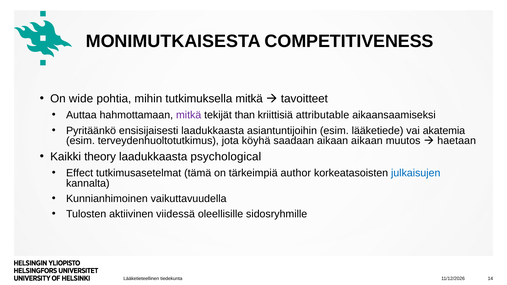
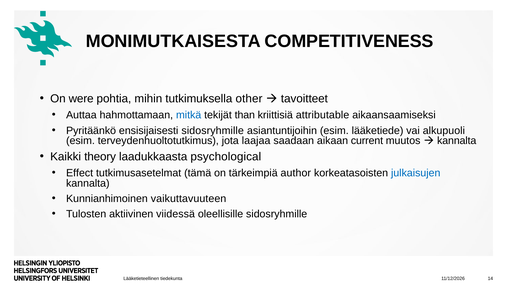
wide: wide -> were (81, 99)
tutkimuksella mitkä: mitkä -> other (249, 99)
mitkä colour: purple -> blue (189, 115)
ensisijaisesti laadukkaasta: laadukkaasta -> sidosryhmille (213, 131)
akatemia: akatemia -> alkupuoli (444, 131)
köyhä: köyhä -> laajaa (256, 141)
aikaan aikaan: aikaan -> current (367, 141)
haetaan: haetaan -> kannalta (457, 141)
vaikuttavuudella: vaikuttavuudella -> vaikuttavuuteen (189, 199)
